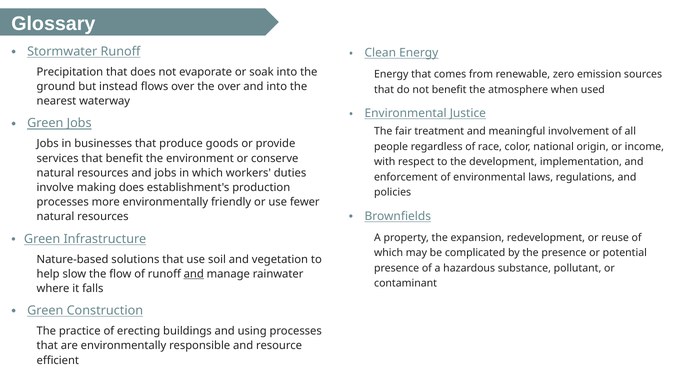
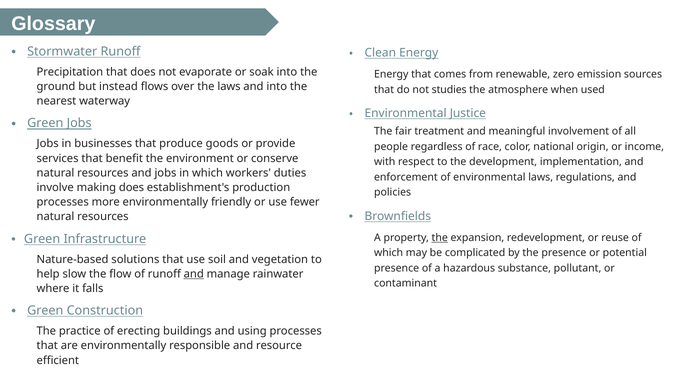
the over: over -> laws (229, 86)
not benefit: benefit -> studies (449, 89)
the underline: none -> present (440, 237)
